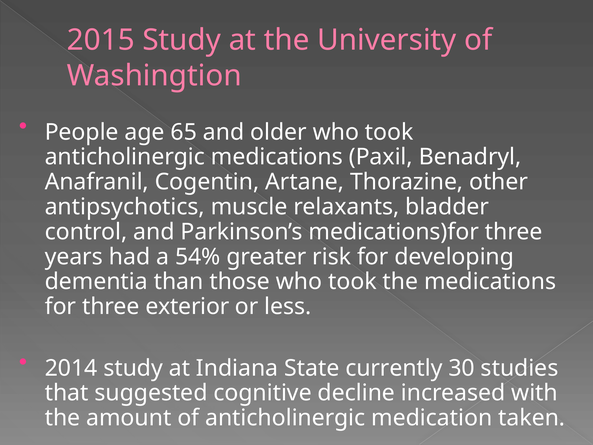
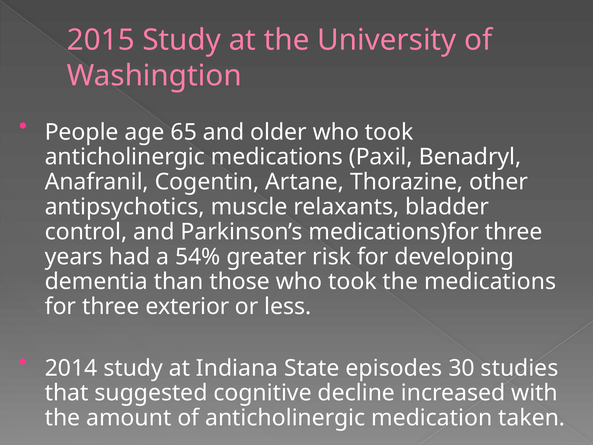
currently: currently -> episodes (394, 368)
